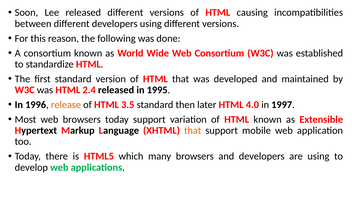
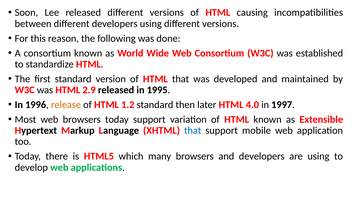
2.4: 2.4 -> 2.9 (89, 90)
3.5: 3.5 -> 1.2 (128, 105)
that colour: orange -> blue (193, 131)
